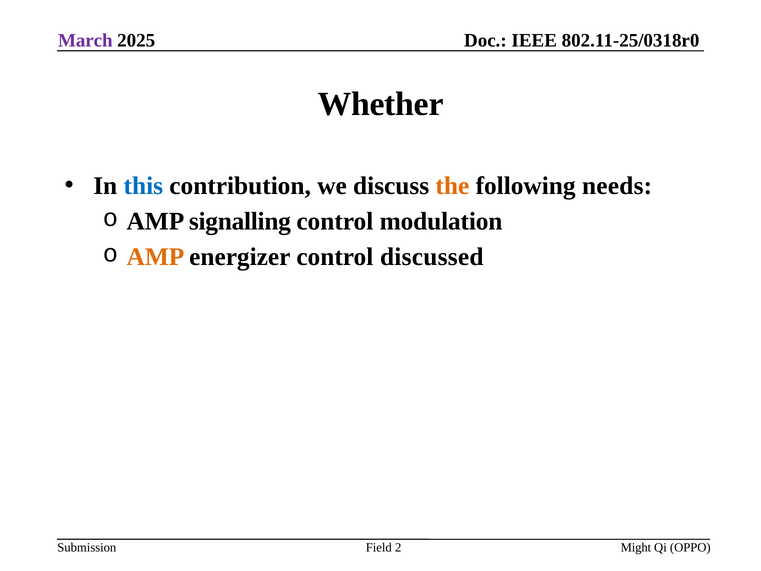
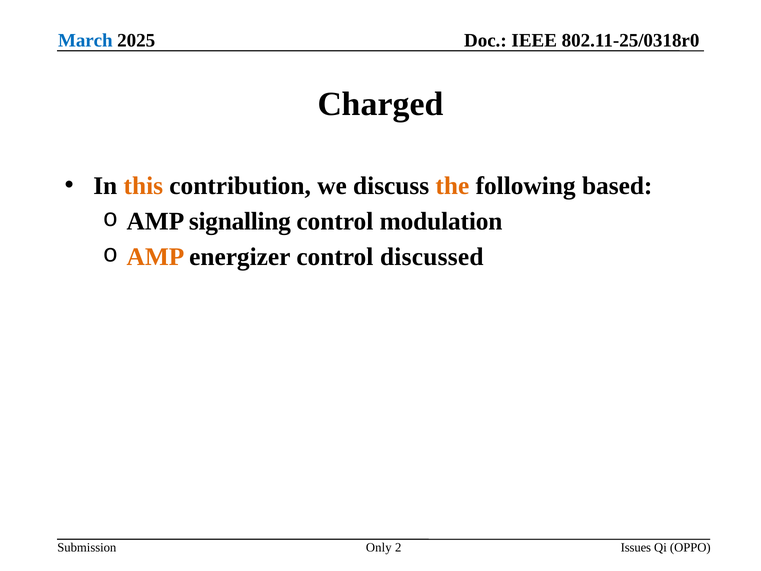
March colour: purple -> blue (85, 40)
Whether: Whether -> Charged (380, 104)
this colour: blue -> orange (143, 186)
needs: needs -> based (617, 186)
Field: Field -> Only (379, 547)
Might: Might -> Issues (636, 547)
